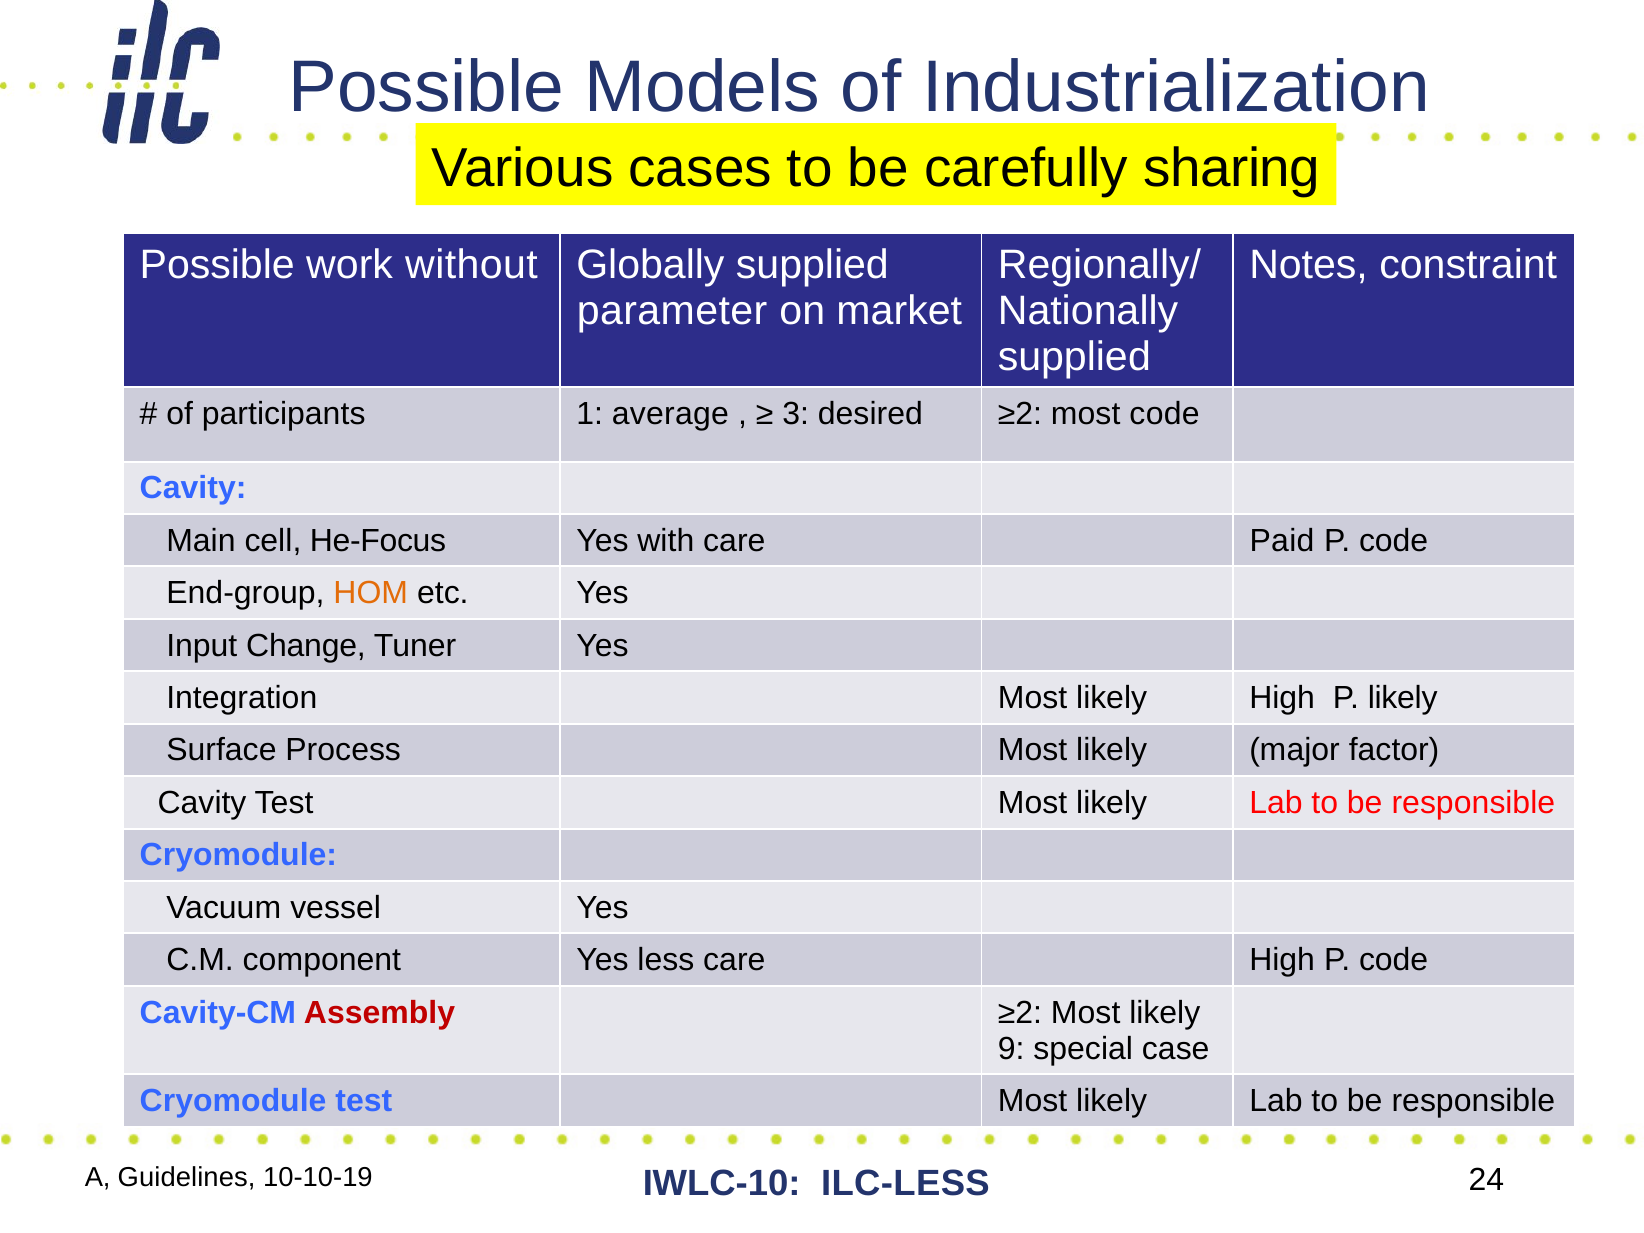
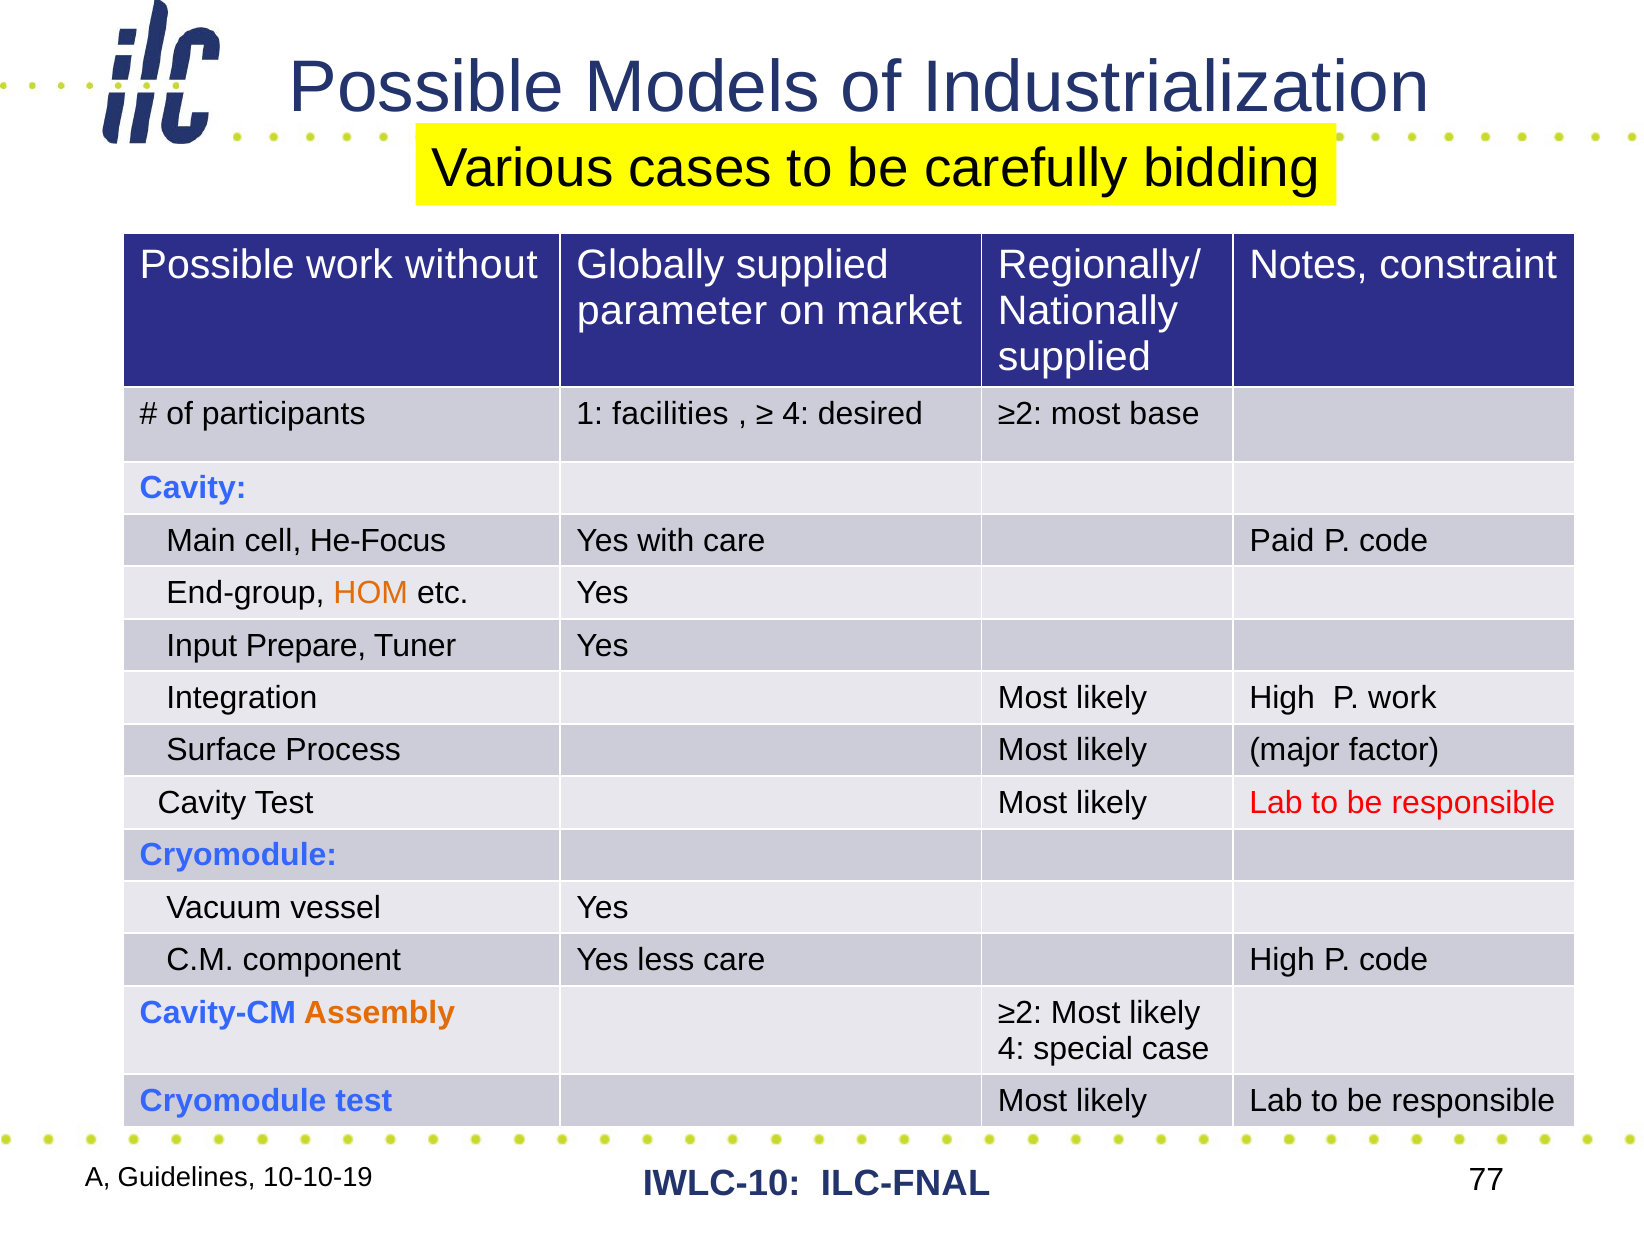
sharing: sharing -> bidding (1232, 168)
average: average -> facilities (670, 414)
3: 3 -> 4 (796, 414)
most code: code -> base (1165, 414)
Change: Change -> Prepare (306, 646)
P likely: likely -> work (1402, 698)
Assembly colour: red -> orange (380, 1013)
9: 9 -> 4 (1011, 1048)
24: 24 -> 77 (1486, 1180)
ILC-LESS: ILC-LESS -> ILC-FNAL (906, 1183)
